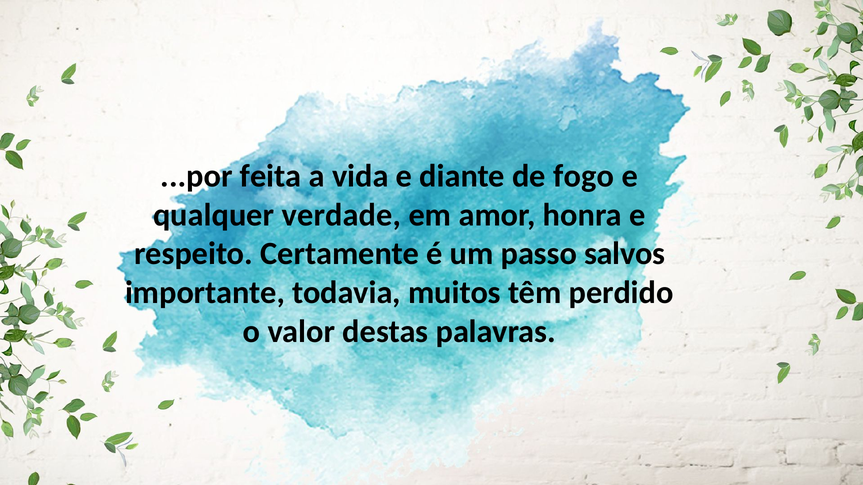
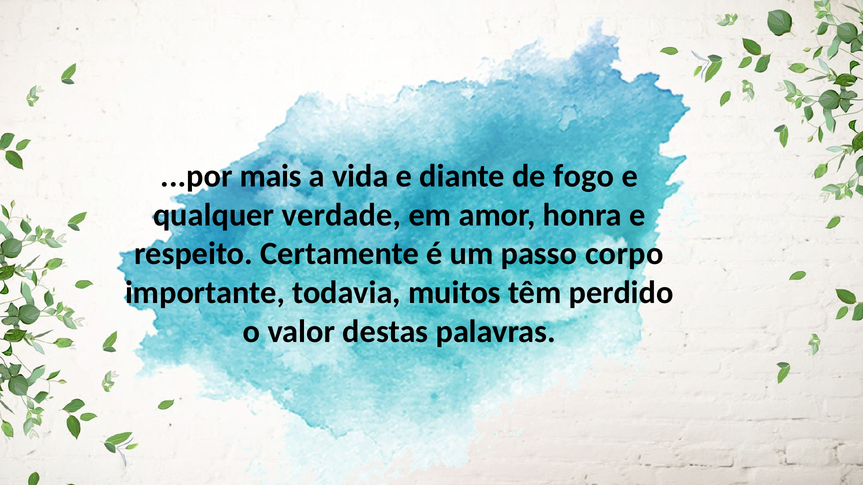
feita: feita -> mais (271, 176)
salvos: salvos -> corpo (624, 254)
